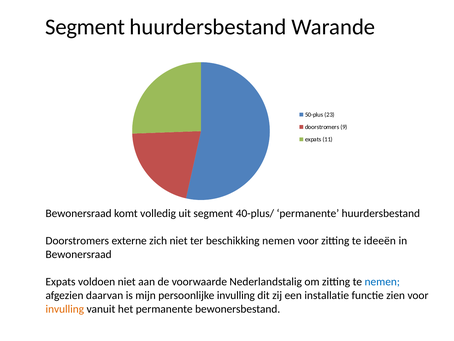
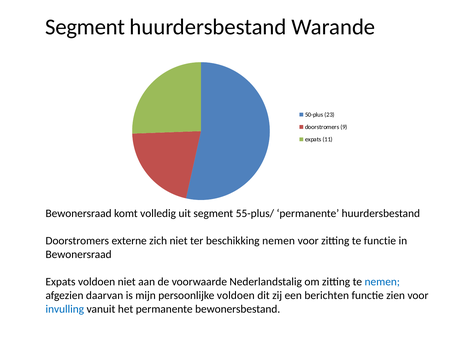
40-plus/: 40-plus/ -> 55-plus/ (255, 213)
te ideeën: ideeën -> functie (380, 240)
persoonlijke invulling: invulling -> voldoen (236, 295)
installatie: installatie -> berichten (327, 295)
invulling colour: orange -> blue (65, 308)
